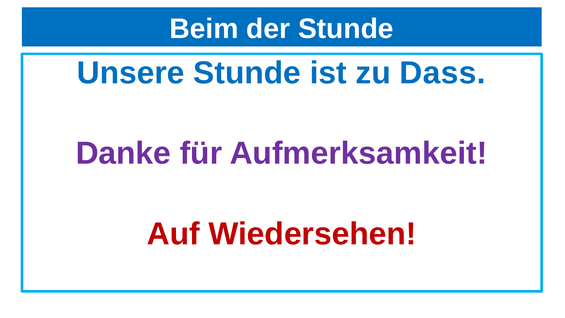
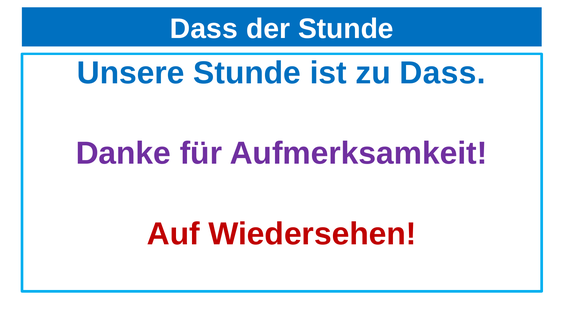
Beim: Beim -> Dass (204, 29)
